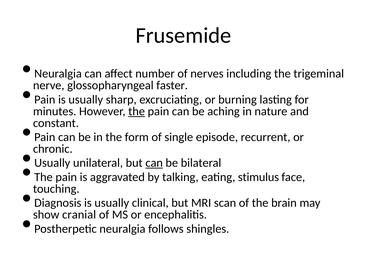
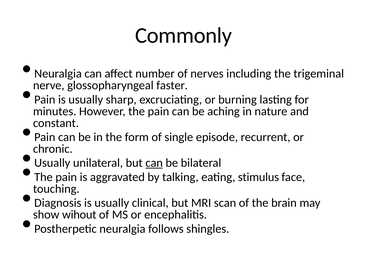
Frusemide: Frusemide -> Commonly (184, 36)
the underline: present -> none (137, 111)
cranial: cranial -> wihout (79, 215)
